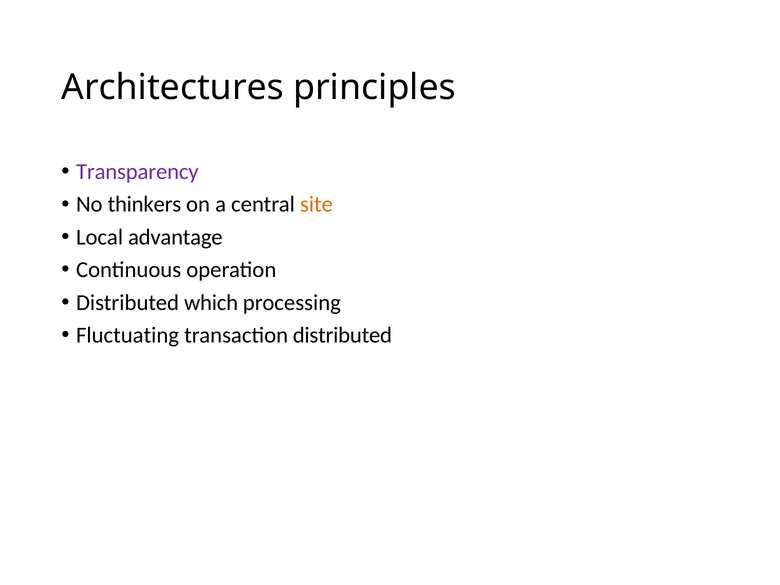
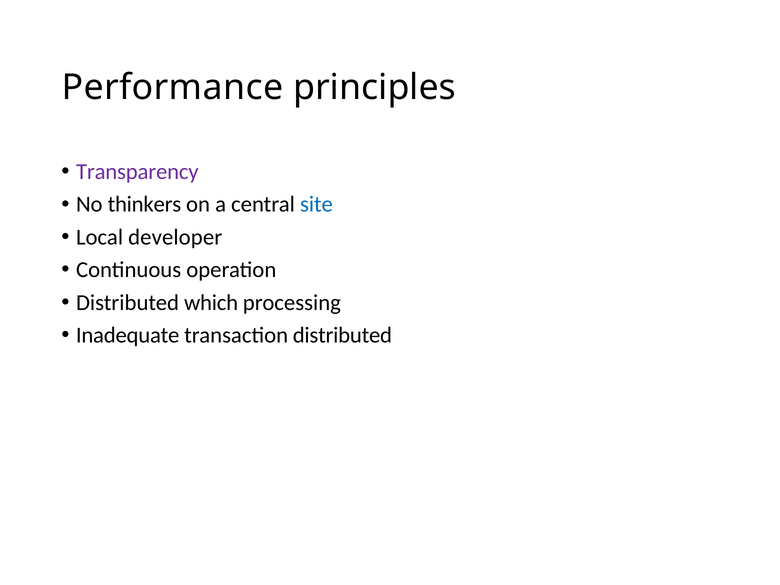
Architectures: Architectures -> Performance (172, 87)
site colour: orange -> blue (316, 204)
advantage: advantage -> developer (175, 237)
Fluctuating: Fluctuating -> Inadequate (128, 335)
